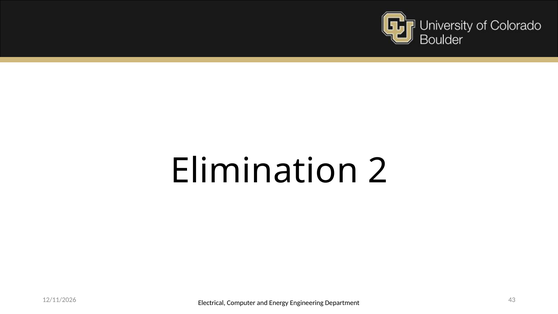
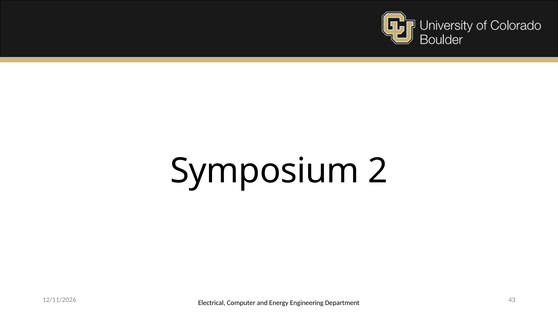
Elimination: Elimination -> Symposium (265, 171)
